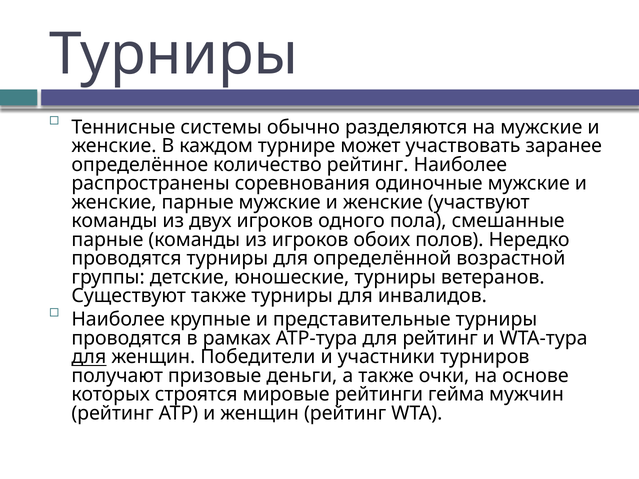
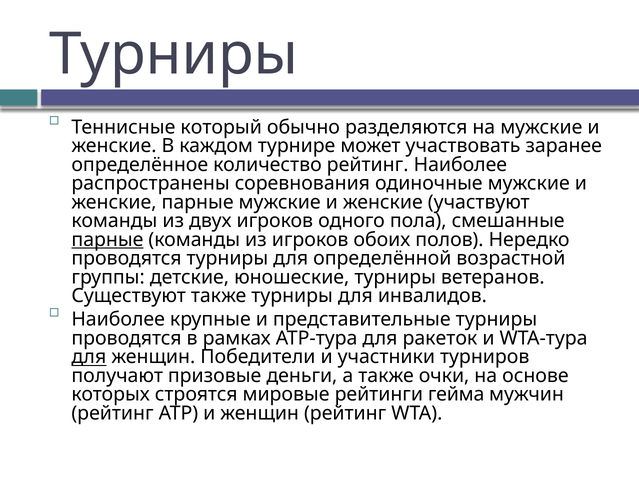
системы: системы -> который (221, 127)
парные underline: none -> present (107, 240)
для рейтинг: рейтинг -> ракеток (440, 338)
